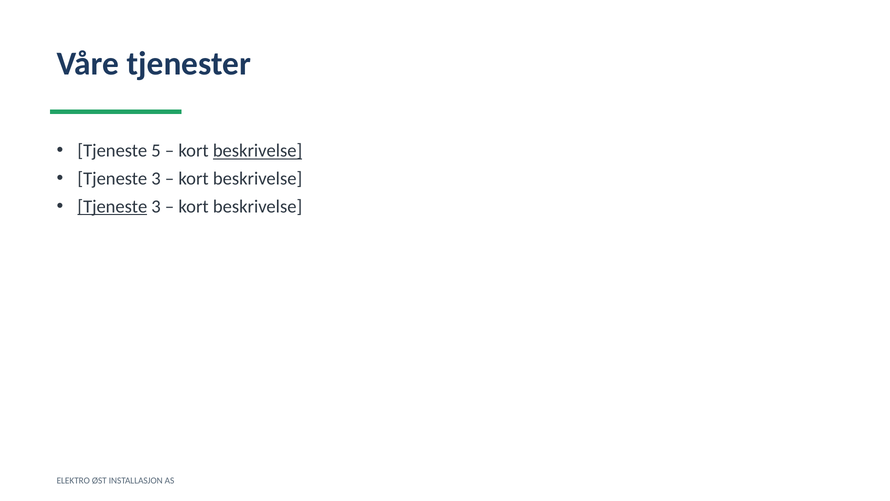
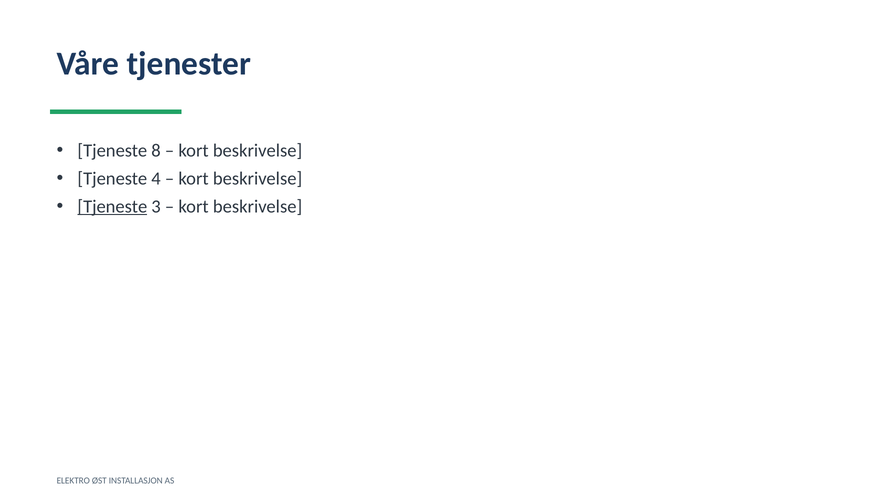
5: 5 -> 8 (156, 151)
beskrivelse underline: present -> none (258, 151)
3: 3 -> 4 (156, 179)
